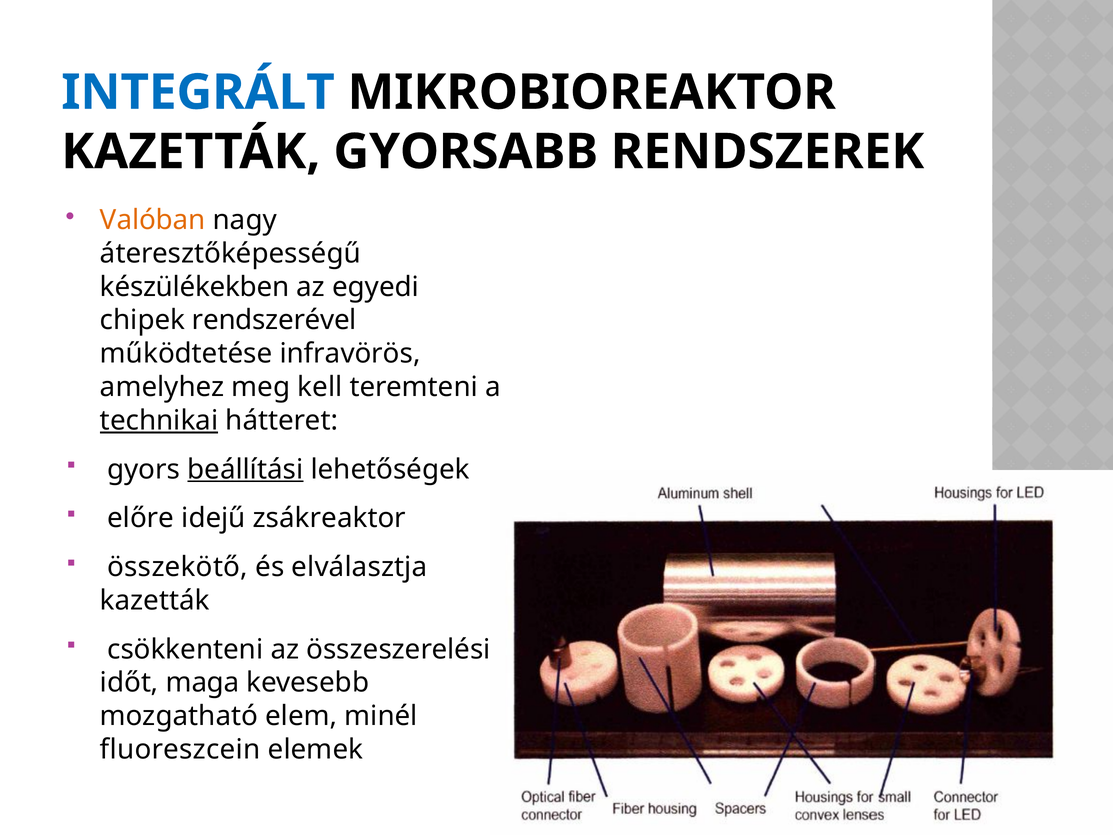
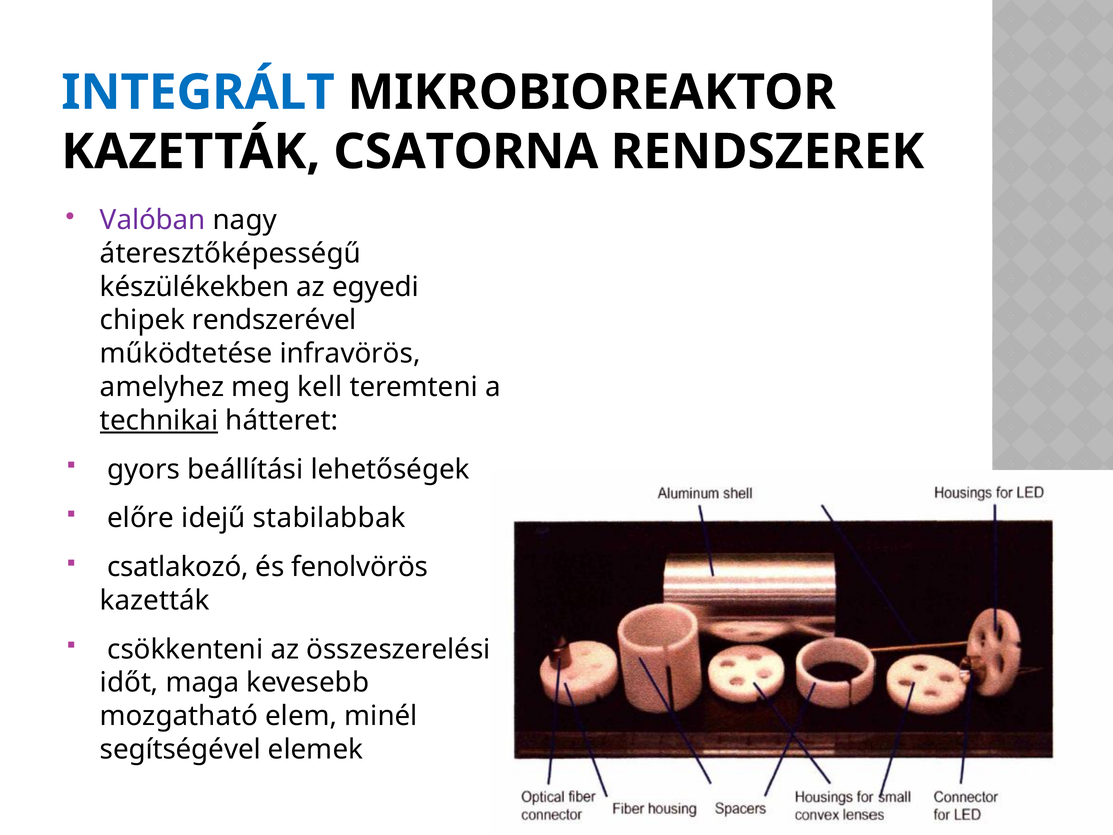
GYORSABB: GYORSABB -> CSATORNA (466, 152)
Valóban colour: orange -> purple (153, 220)
beállítási underline: present -> none (245, 469)
zsákreaktor: zsákreaktor -> stabilabbak (329, 518)
összekötő: összekötő -> csatlakozó (178, 567)
elválasztja: elválasztja -> fenolvörös (360, 567)
fluoreszcein: fluoreszcein -> segítségével (180, 749)
